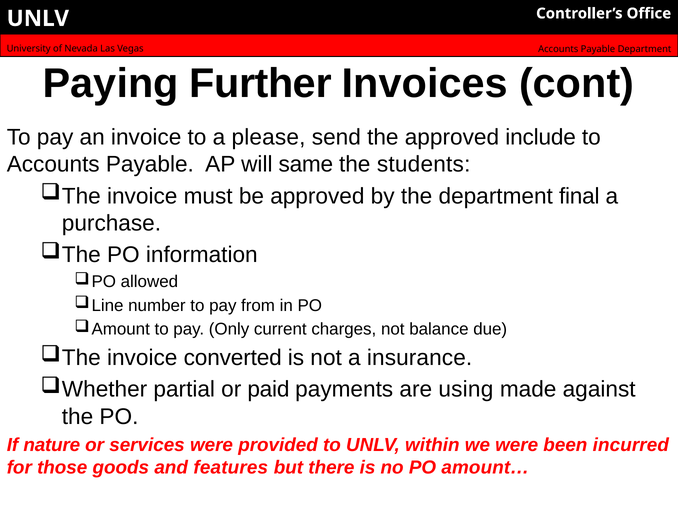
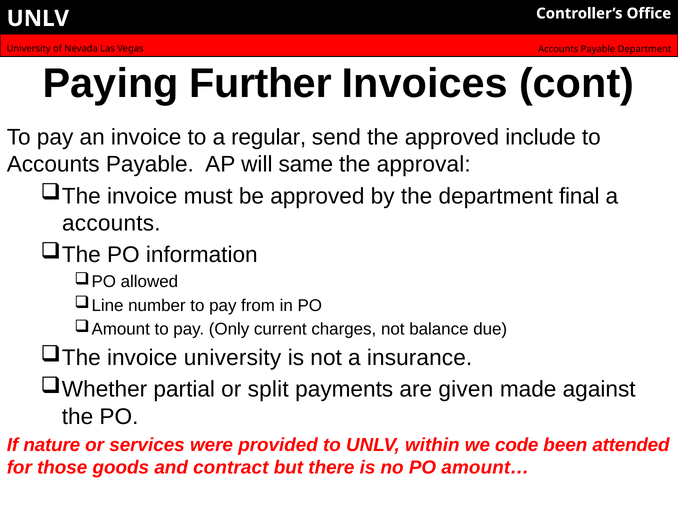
please: please -> regular (269, 137)
students: students -> approval (424, 164)
purchase: purchase -> accounts (111, 223)
invoice converted: converted -> university (233, 358)
paid: paid -> split (268, 389)
using: using -> given (466, 389)
we were: were -> code (517, 445)
incurred: incurred -> attended (631, 445)
features: features -> contract (231, 467)
